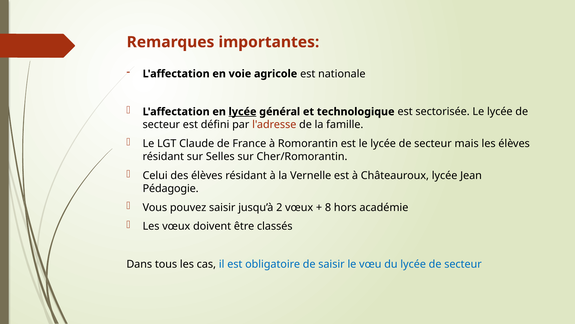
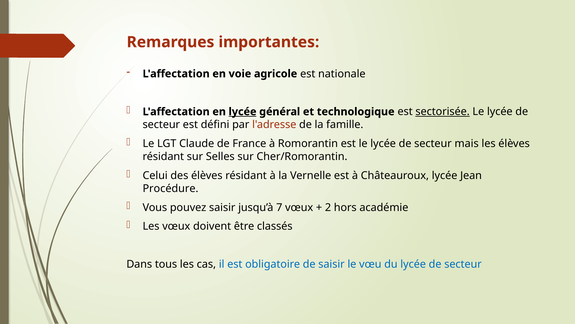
sectorisée underline: none -> present (443, 112)
Pédagogie: Pédagogie -> Procédure (171, 188)
2: 2 -> 7 (279, 207)
8: 8 -> 2 (328, 207)
